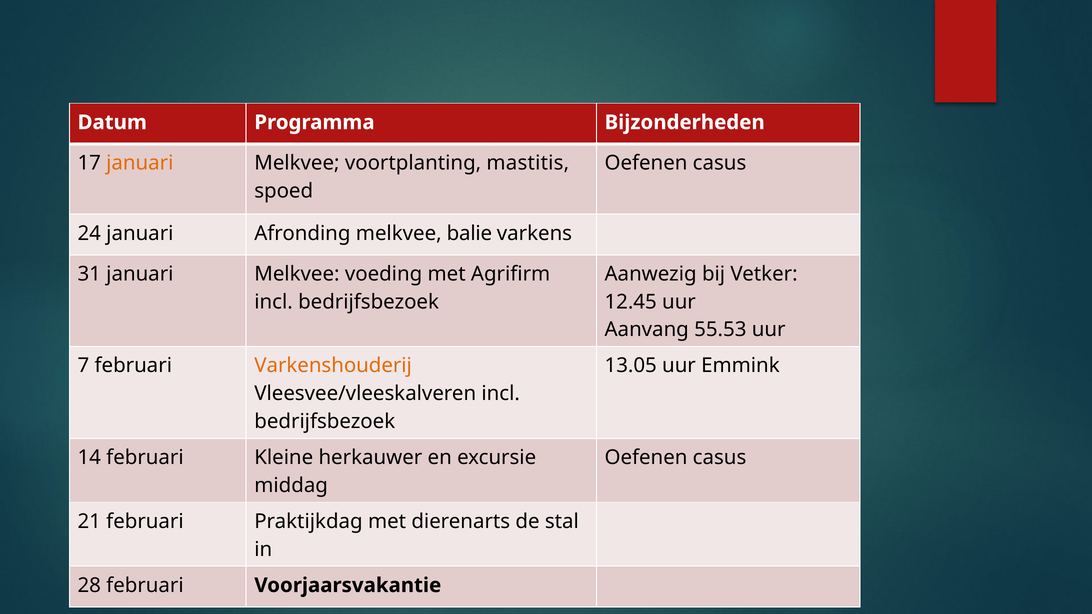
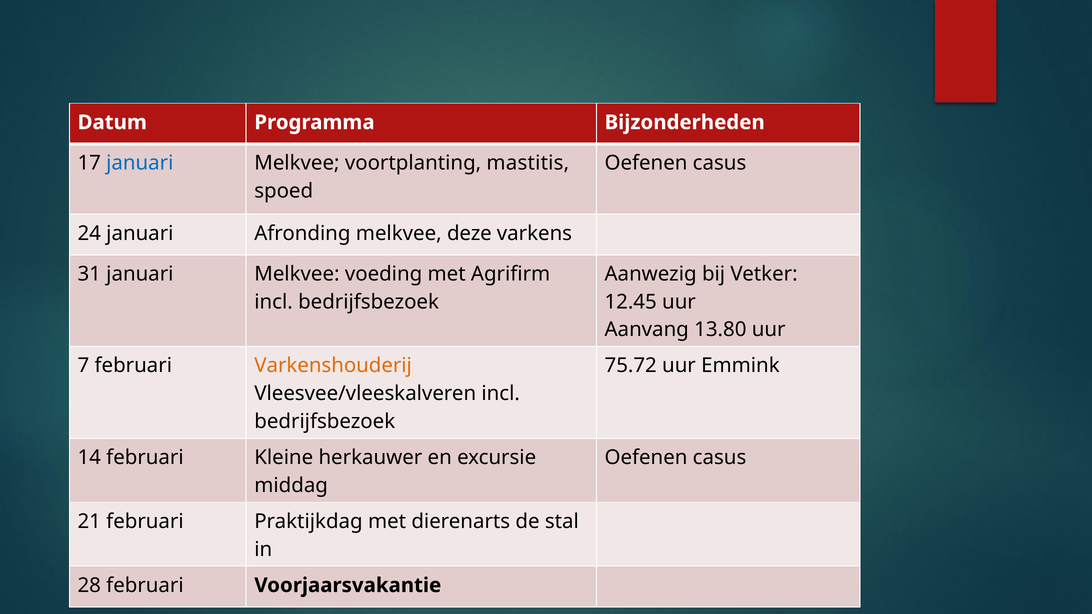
januari colour: orange -> blue (140, 163)
balie: balie -> deze (469, 233)
55.53: 55.53 -> 13.80 (720, 330)
13.05: 13.05 -> 75.72 (631, 366)
